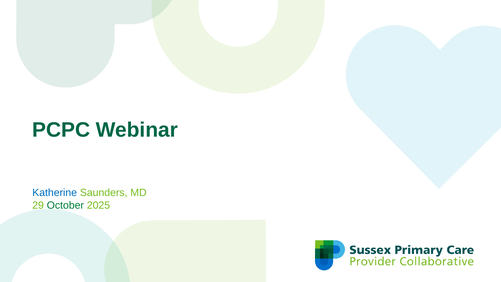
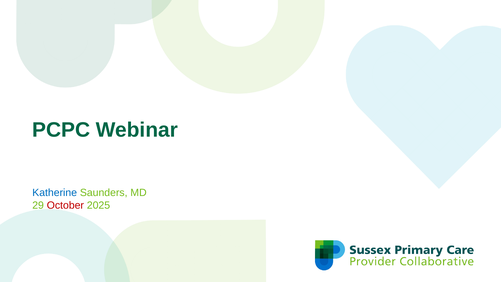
October colour: green -> red (65, 205)
